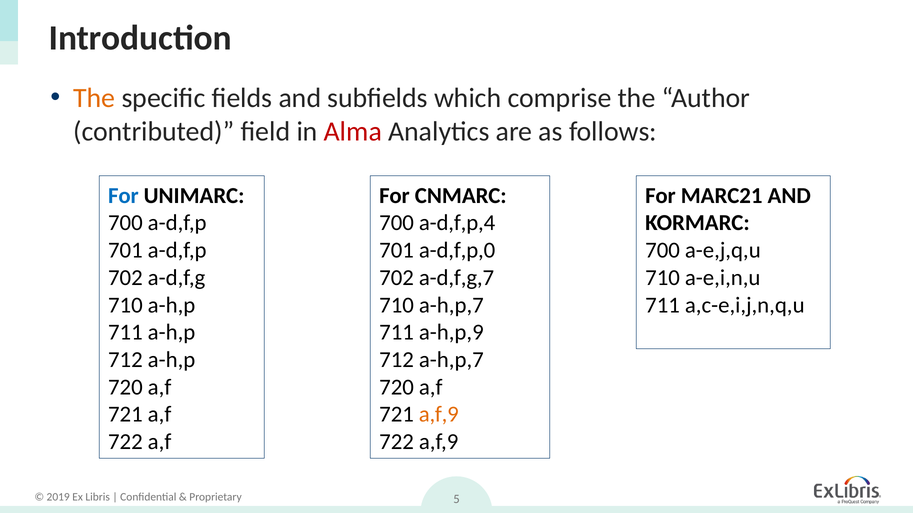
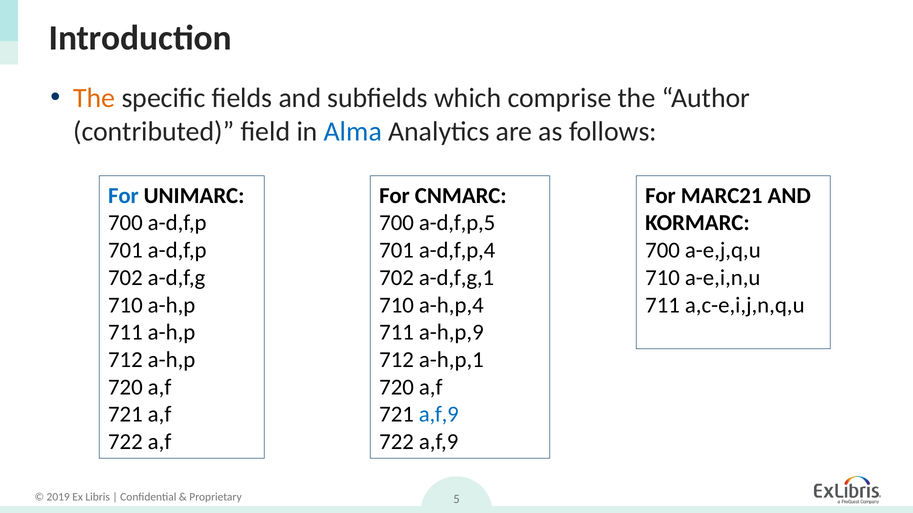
Alma colour: red -> blue (353, 132)
a-d,f,p,4: a-d,f,p,4 -> a-d,f,p,5 (457, 223)
a-d,f,p,0: a-d,f,p,0 -> a-d,f,p,4 (457, 251)
a-d,f,g,7: a-d,f,g,7 -> a-d,f,g,1 (456, 278)
710 a-h,p,7: a-h,p,7 -> a-h,p,4 (451, 305)
712 a-h,p,7: a-h,p,7 -> a-h,p,1 (451, 360)
a,f,9 colour: orange -> blue (439, 415)
